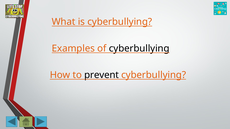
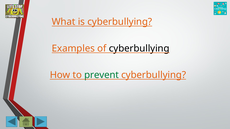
prevent colour: black -> green (102, 75)
